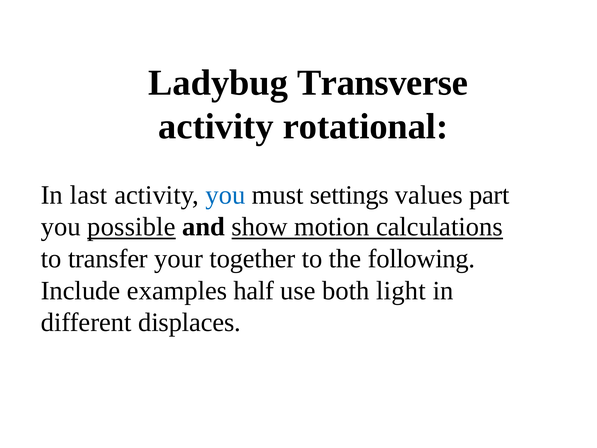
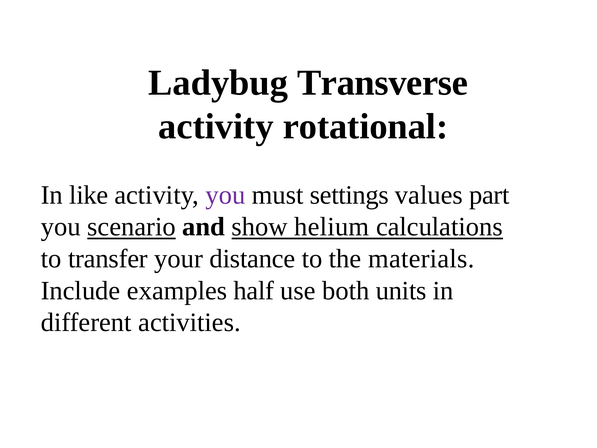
last: last -> like (89, 195)
you colour: blue -> purple (225, 195)
possible: possible -> scenario (131, 227)
motion: motion -> helium (332, 227)
together: together -> distance (252, 259)
following: following -> materials (421, 259)
light: light -> units (401, 290)
displaces: displaces -> activities (190, 322)
